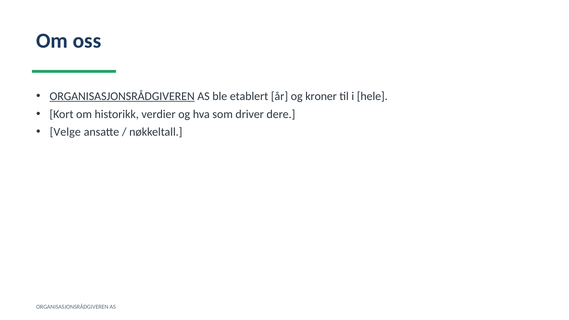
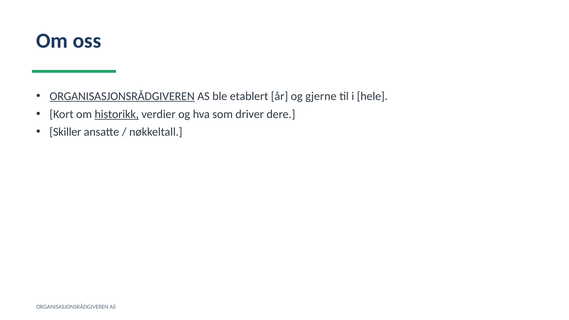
kroner: kroner -> gjerne (321, 96)
historikk underline: none -> present (117, 114)
Velge: Velge -> Skiller (65, 132)
